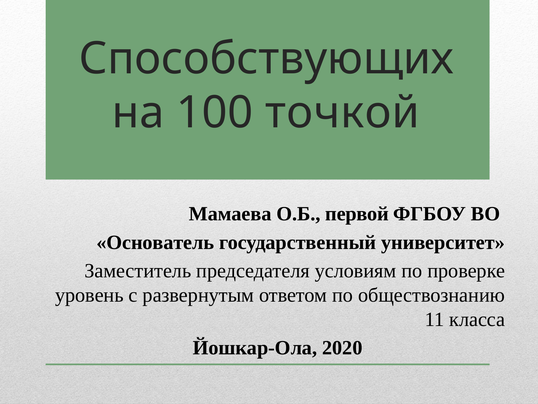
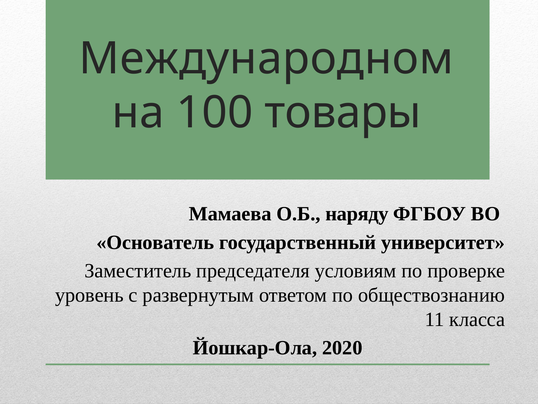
Способствующих: Способствующих -> Международном (266, 59)
точкой: точкой -> товары (343, 112)
первой: первой -> наряду (357, 214)
